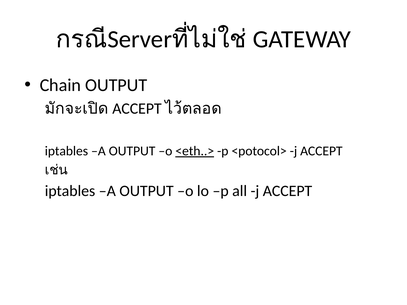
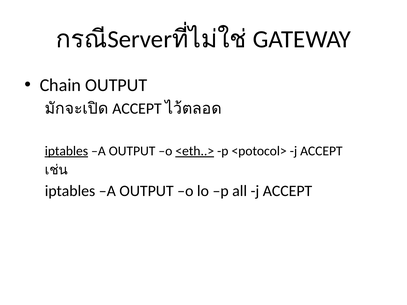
iptables underline: none -> present (66, 151)
